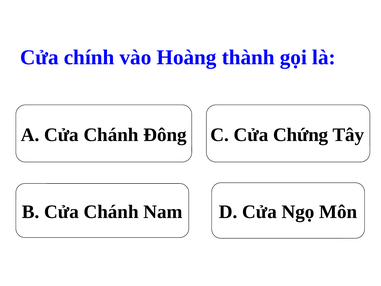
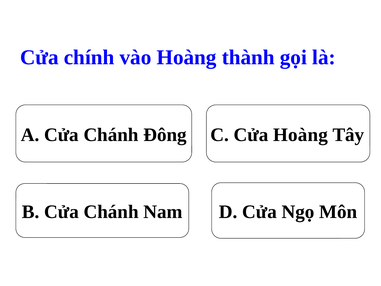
Cửa Chứng: Chứng -> Hoàng (300, 135)
